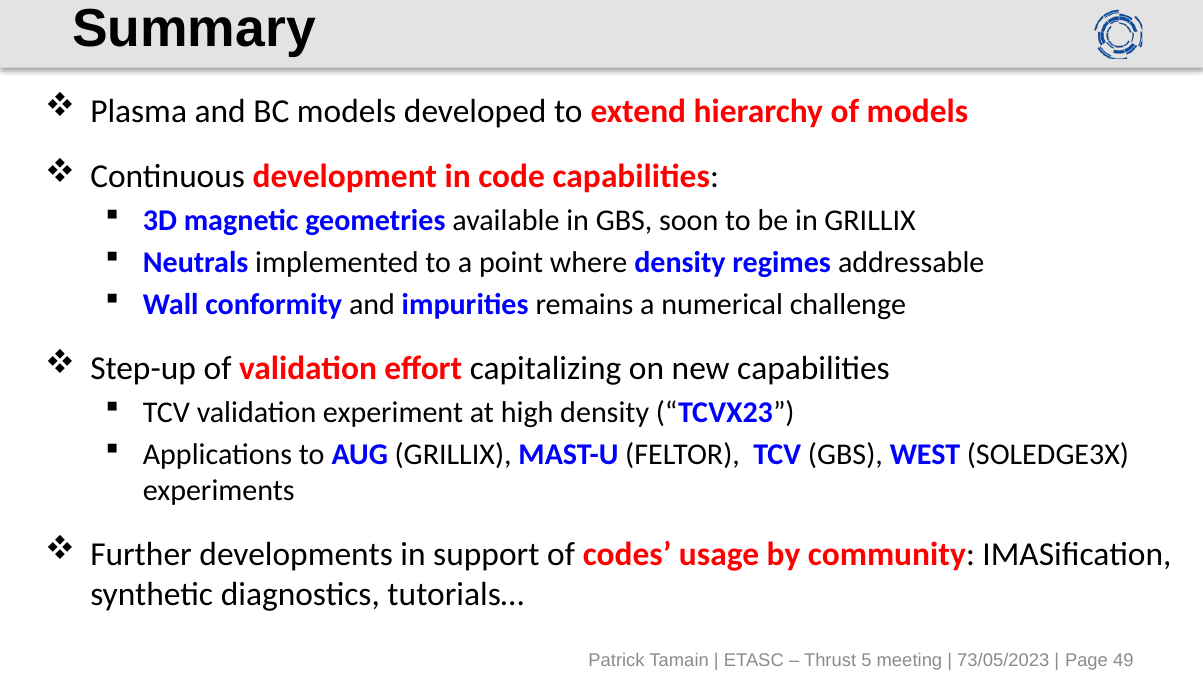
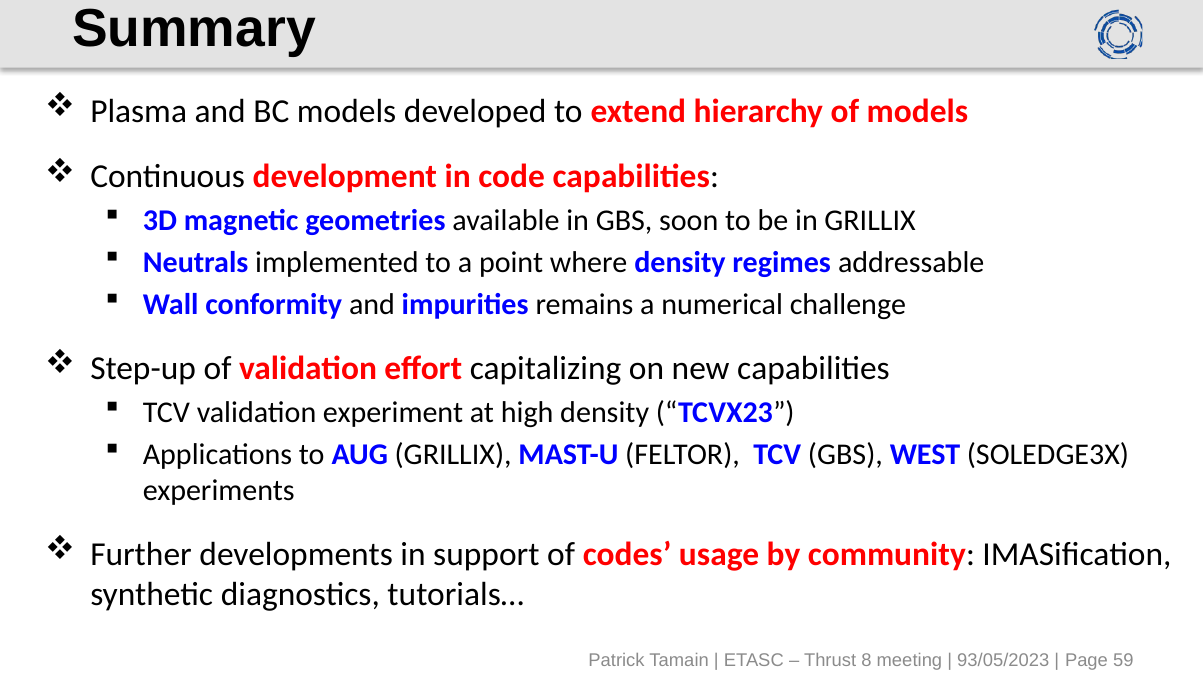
5: 5 -> 8 (866, 660)
73/05/2023: 73/05/2023 -> 93/05/2023 (1003, 660)
49: 49 -> 59 (1123, 660)
